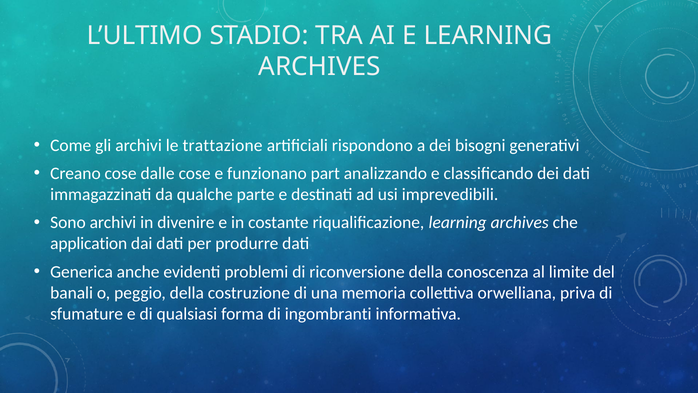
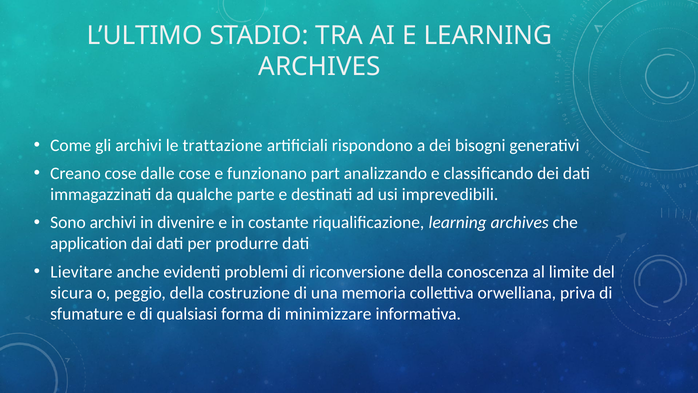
Generica: Generica -> Lievitare (81, 272)
banali: banali -> sicura (72, 293)
ingombranti: ingombranti -> minimizzare (328, 314)
